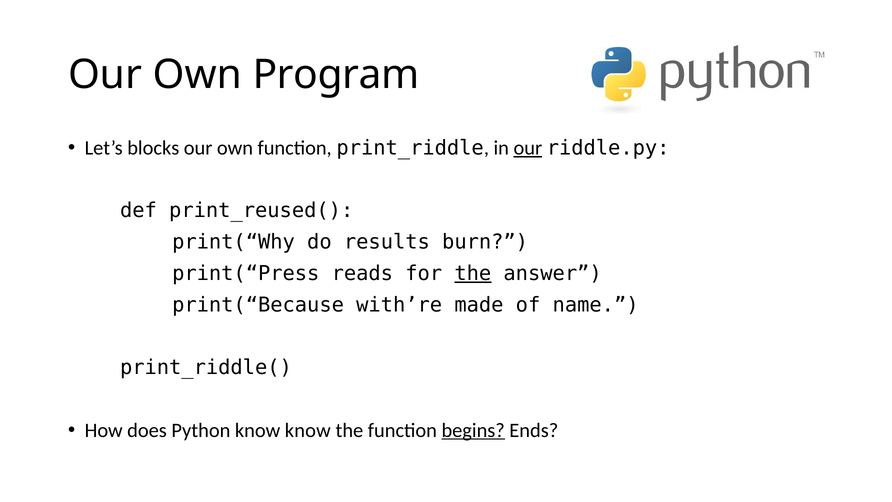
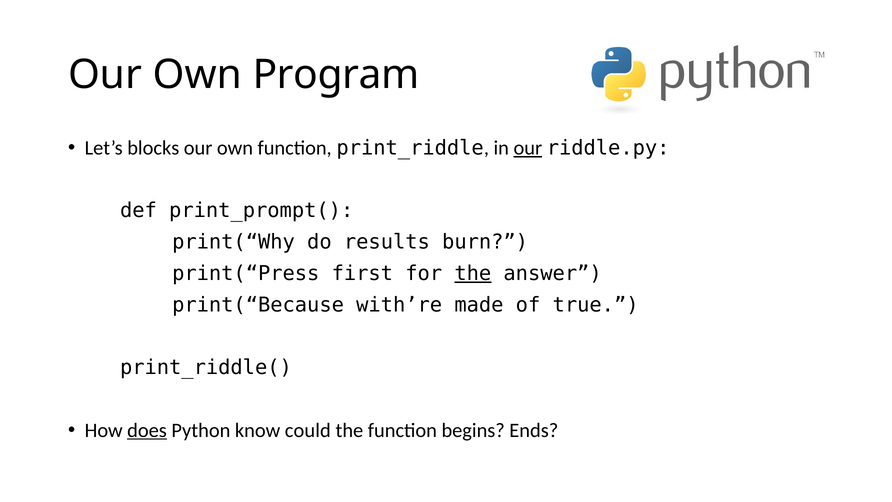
print_reused(: print_reused( -> print_prompt( (261, 211)
reads: reads -> first (362, 273)
name: name -> true (596, 305)
does underline: none -> present (147, 430)
know know: know -> could (308, 430)
begins underline: present -> none (473, 430)
